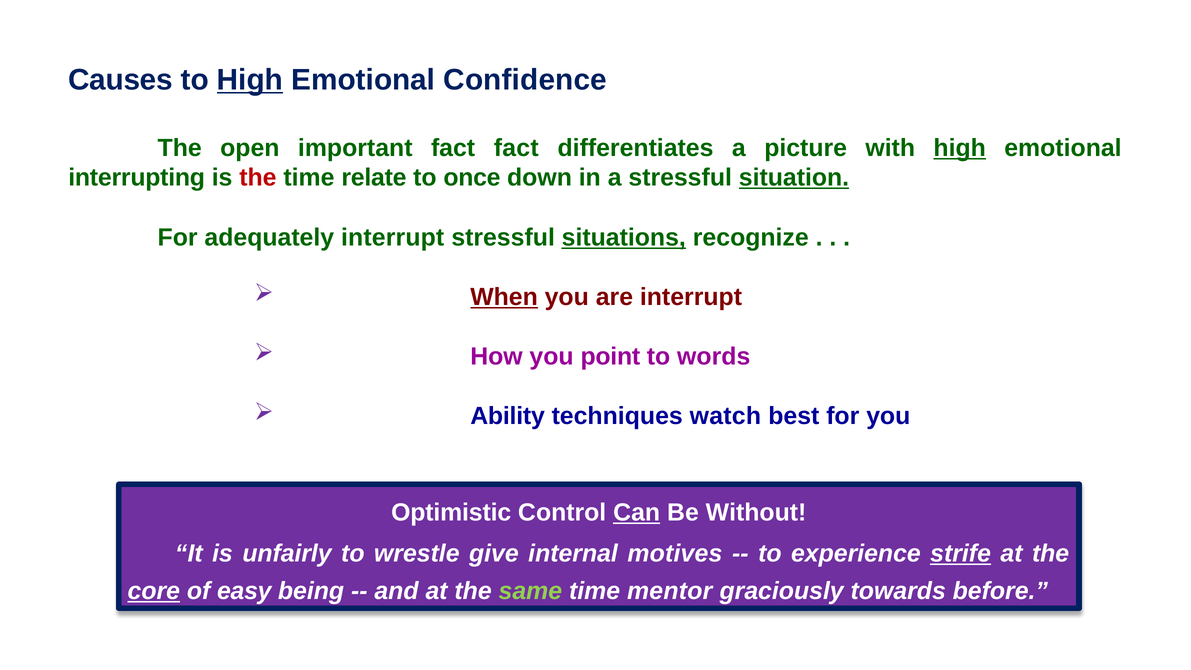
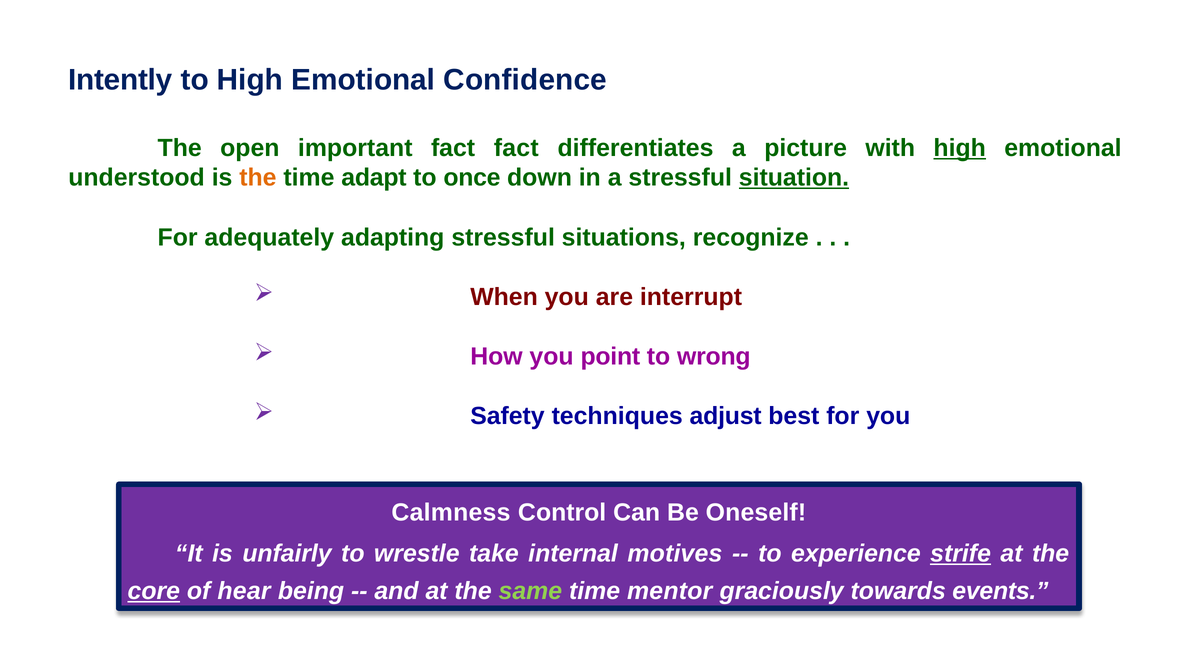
Causes: Causes -> Intently (120, 80)
High underline: present -> none (250, 80)
interrupting: interrupting -> understood (137, 178)
the colour: red -> orange (258, 178)
relate: relate -> adapt (374, 178)
adequately interrupt: interrupt -> adapting (393, 237)
situations underline: present -> none (624, 237)
When underline: present -> none (504, 297)
words: words -> wrong (714, 356)
Ability: Ability -> Safety (507, 416)
watch: watch -> adjust (726, 416)
Optimistic: Optimistic -> Calmness (451, 513)
Can underline: present -> none (637, 513)
Without: Without -> Oneself (756, 513)
give: give -> take (494, 554)
easy: easy -> hear (244, 591)
before: before -> events (1000, 591)
